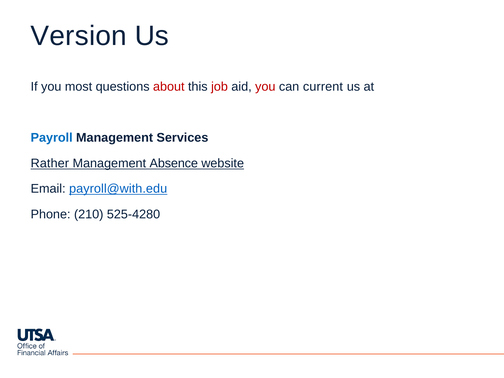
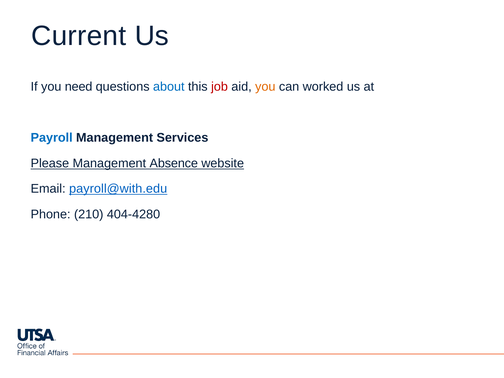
Version: Version -> Current (79, 36)
most: most -> need (79, 87)
about colour: red -> blue (169, 87)
you colour: red -> orange (265, 87)
current: current -> worked (323, 87)
Rather: Rather -> Please (50, 163)
525-4280: 525-4280 -> 404-4280 (133, 214)
